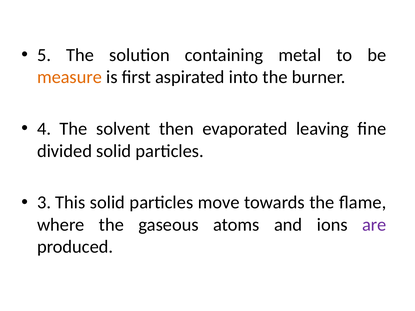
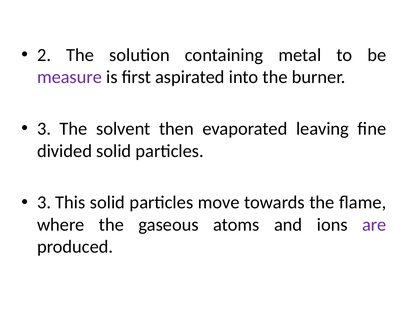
5: 5 -> 2 (44, 55)
measure colour: orange -> purple (70, 77)
4: 4 -> 3 (44, 129)
